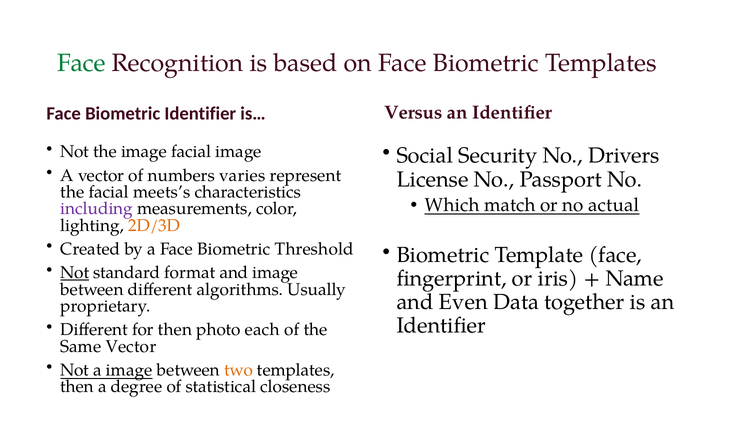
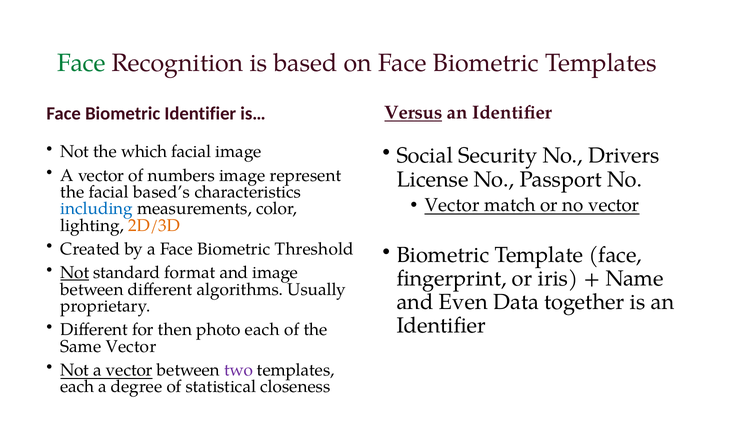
Versus underline: none -> present (413, 113)
the image: image -> which (144, 152)
numbers varies: varies -> image (242, 175)
meets’s: meets’s -> based’s (162, 192)
Which: Which -> Vector (452, 205)
no actual: actual -> vector (614, 205)
including colour: purple -> blue (97, 209)
Not a image: image -> vector (129, 370)
two colour: orange -> purple (239, 370)
then: then -> each (77, 387)
